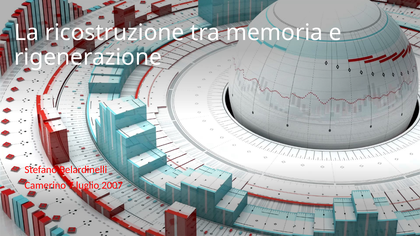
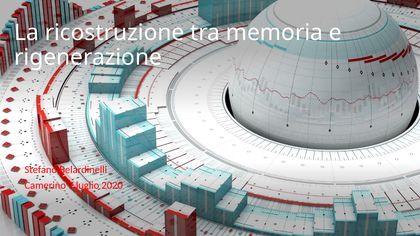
2007: 2007 -> 2020 (112, 186)
